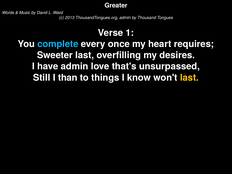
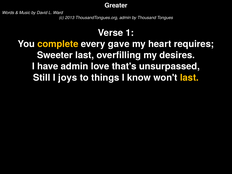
complete colour: light blue -> yellow (58, 44)
once: once -> gave (119, 44)
than: than -> joys (68, 78)
